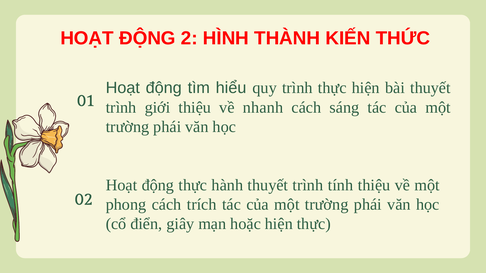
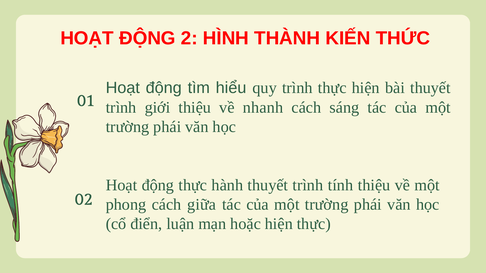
trích: trích -> giữa (202, 205)
giây: giây -> luận (180, 224)
